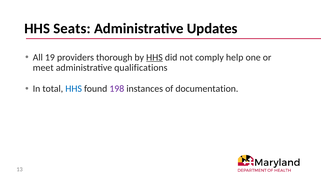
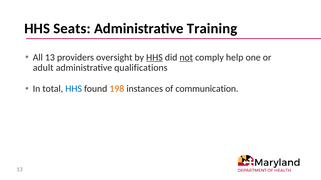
Updates: Updates -> Training (212, 29)
All 19: 19 -> 13 (50, 58)
thorough: thorough -> oversight (114, 58)
not underline: none -> present (186, 58)
meet: meet -> adult (43, 68)
198 colour: purple -> orange (117, 89)
documentation: documentation -> communication (207, 89)
